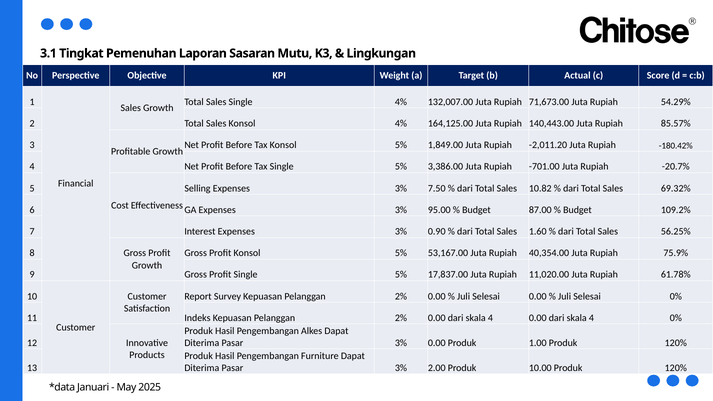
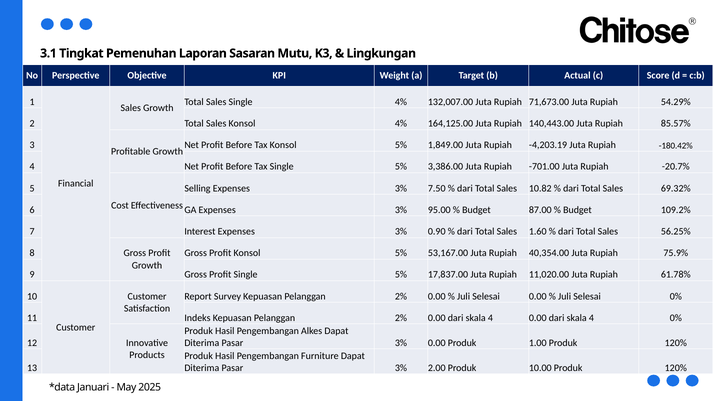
-2,011.20: -2,011.20 -> -4,203.19 (548, 145)
